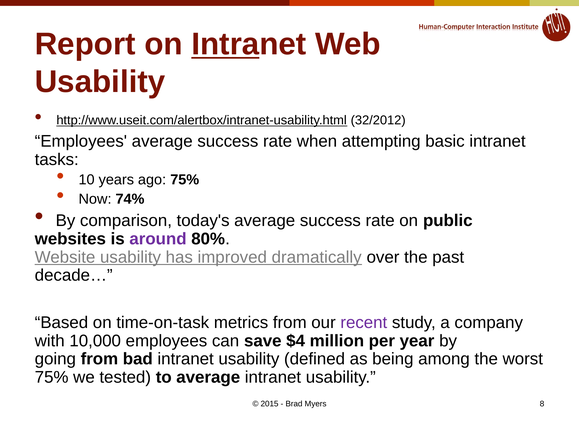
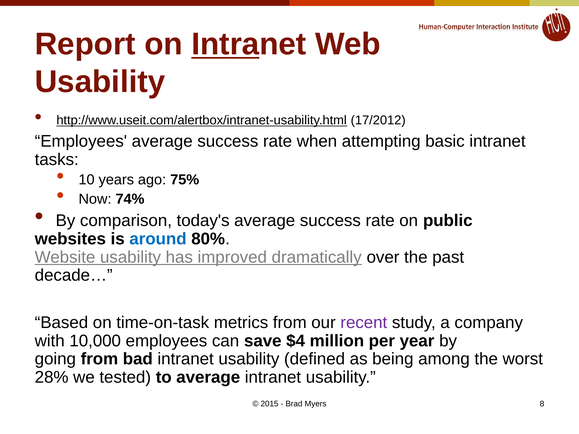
32/2012: 32/2012 -> 17/2012 (378, 120)
around colour: purple -> blue (158, 239)
75%: 75% -> 28% (52, 377)
